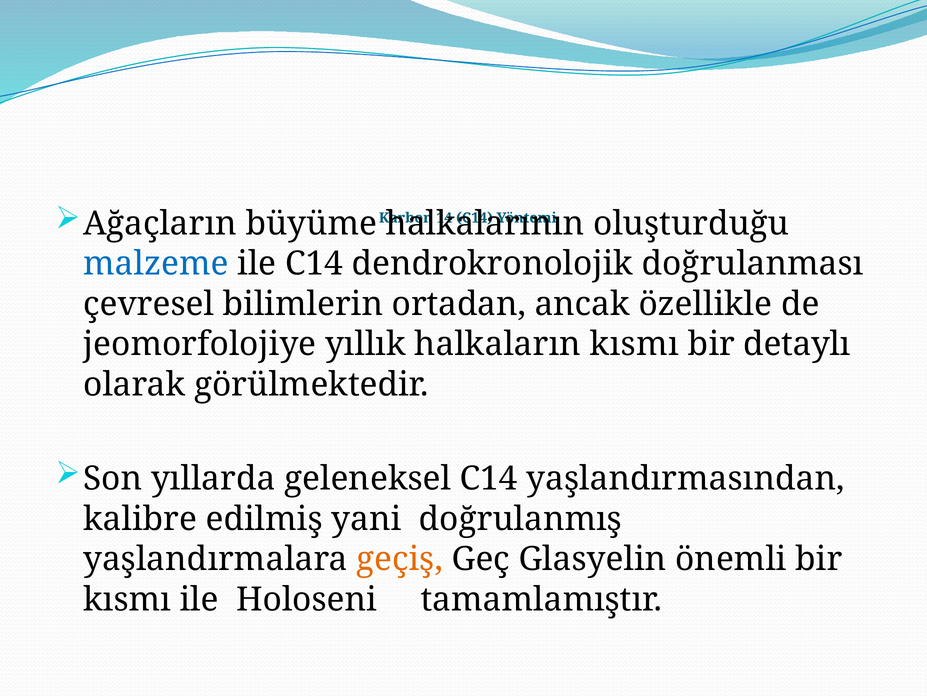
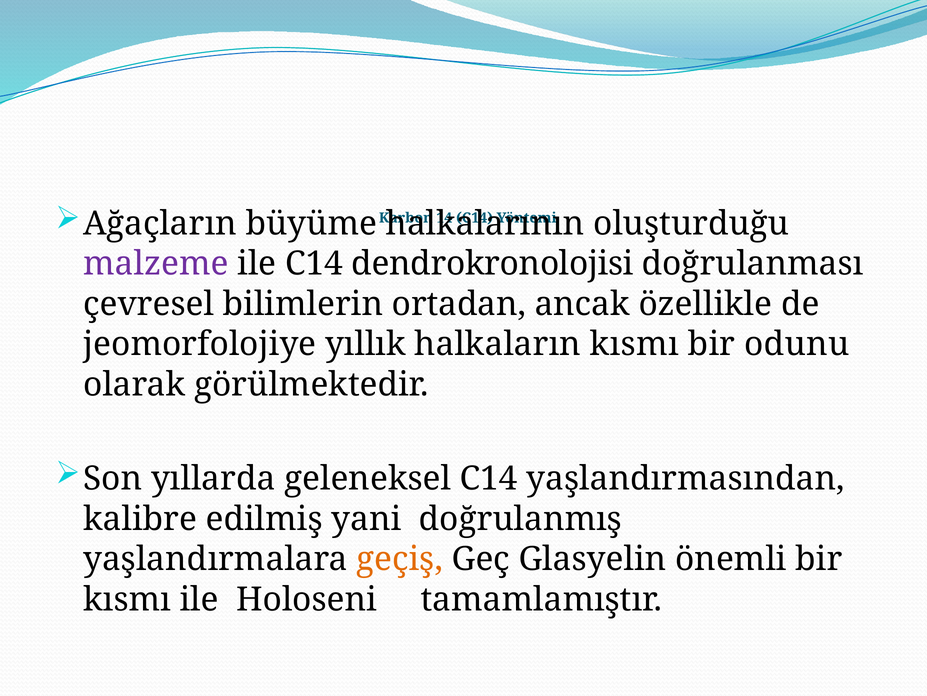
malzeme colour: blue -> purple (156, 264)
dendrokronolojik: dendrokronolojik -> dendrokronolojisi (493, 264)
detaylı: detaylı -> odunu (797, 344)
